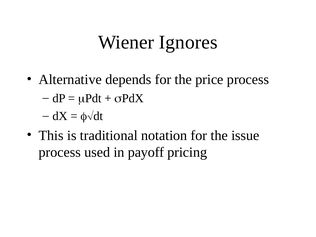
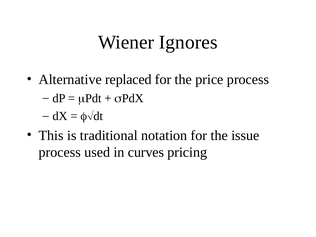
depends: depends -> replaced (128, 80)
payoff: payoff -> curves (146, 152)
